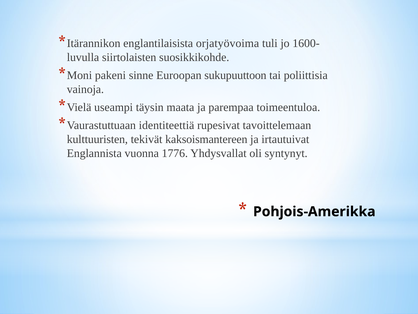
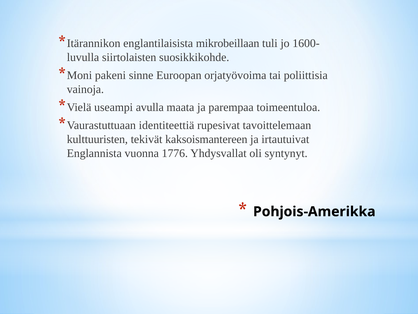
orjatyövoima: orjatyövoima -> mikrobeillaan (228, 43)
sukupuuttoon: sukupuuttoon -> orjatyövoima (235, 75)
täysin: täysin -> avulla (150, 107)
